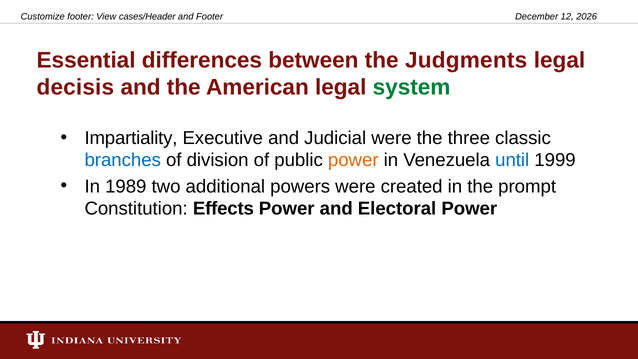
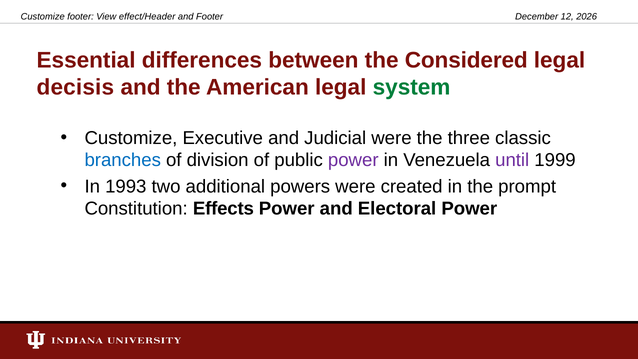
cases/Header: cases/Header -> effect/Header (147, 17)
Judgments: Judgments -> Considered (466, 60)
Impartiality: Impartiality -> Customize (131, 138)
power colour: orange -> purple (353, 160)
until colour: blue -> purple (512, 160)
1989: 1989 -> 1993 (126, 186)
